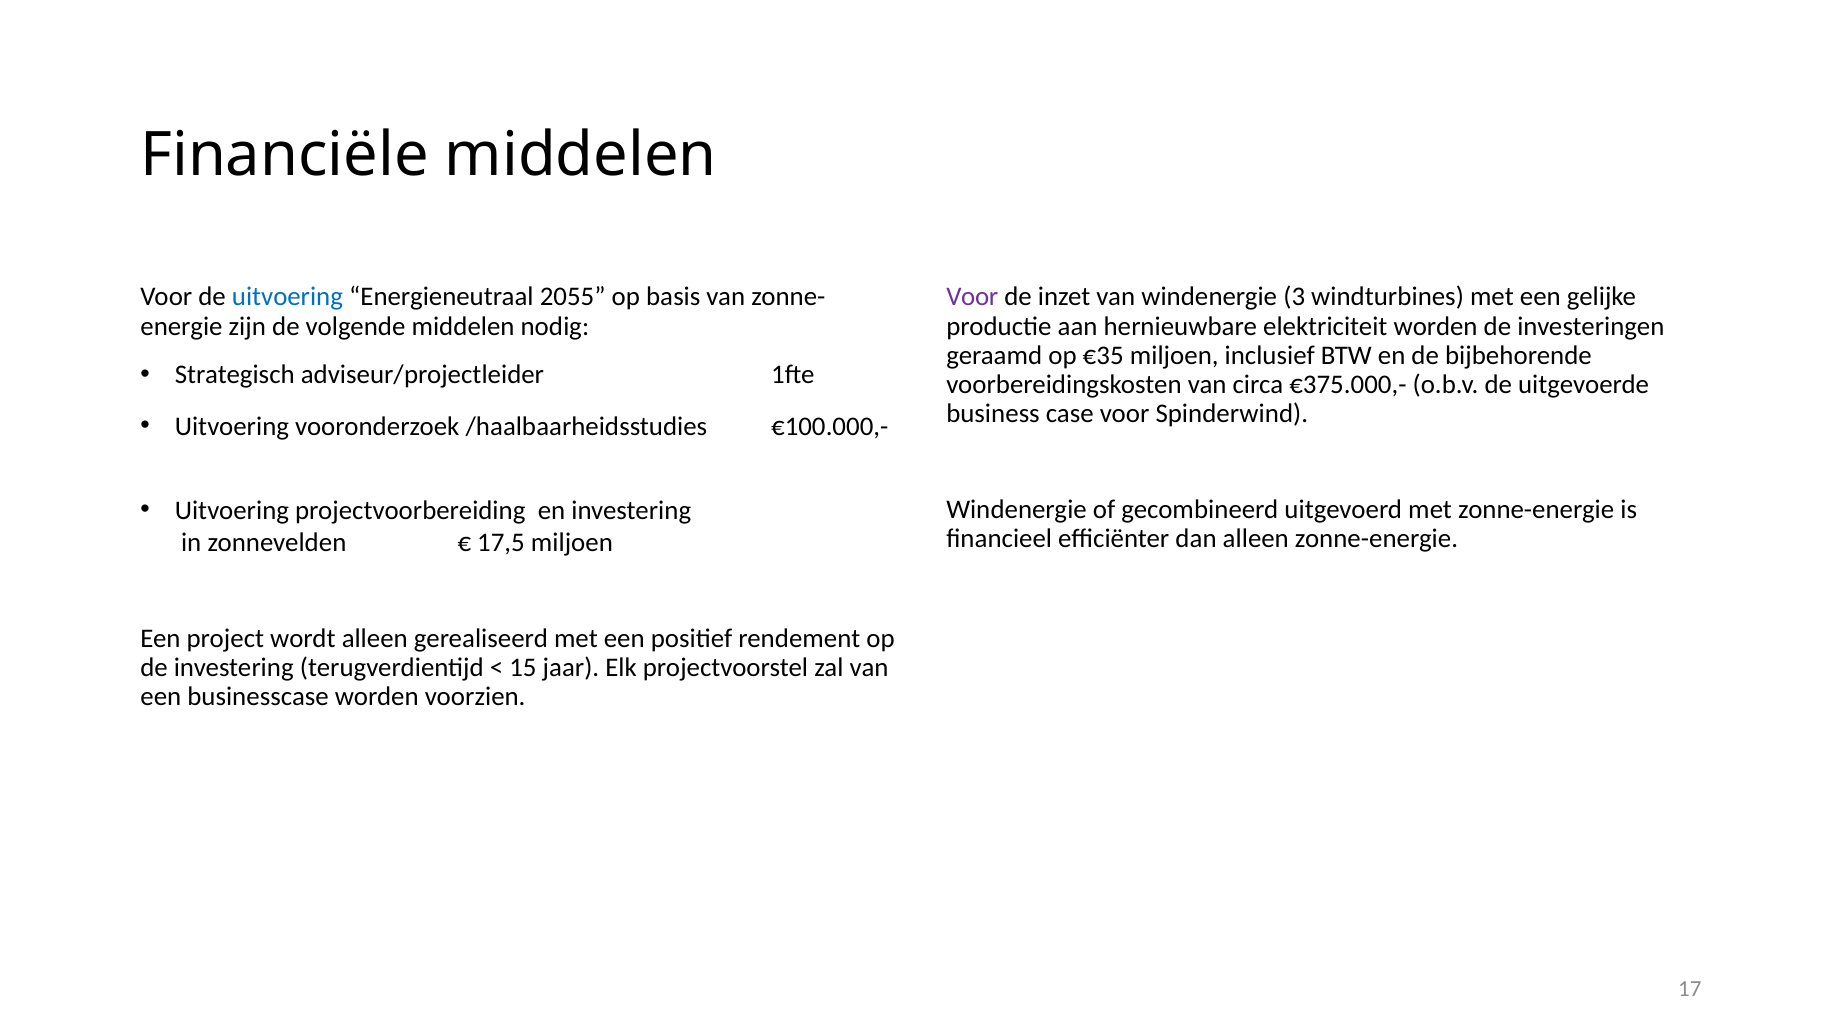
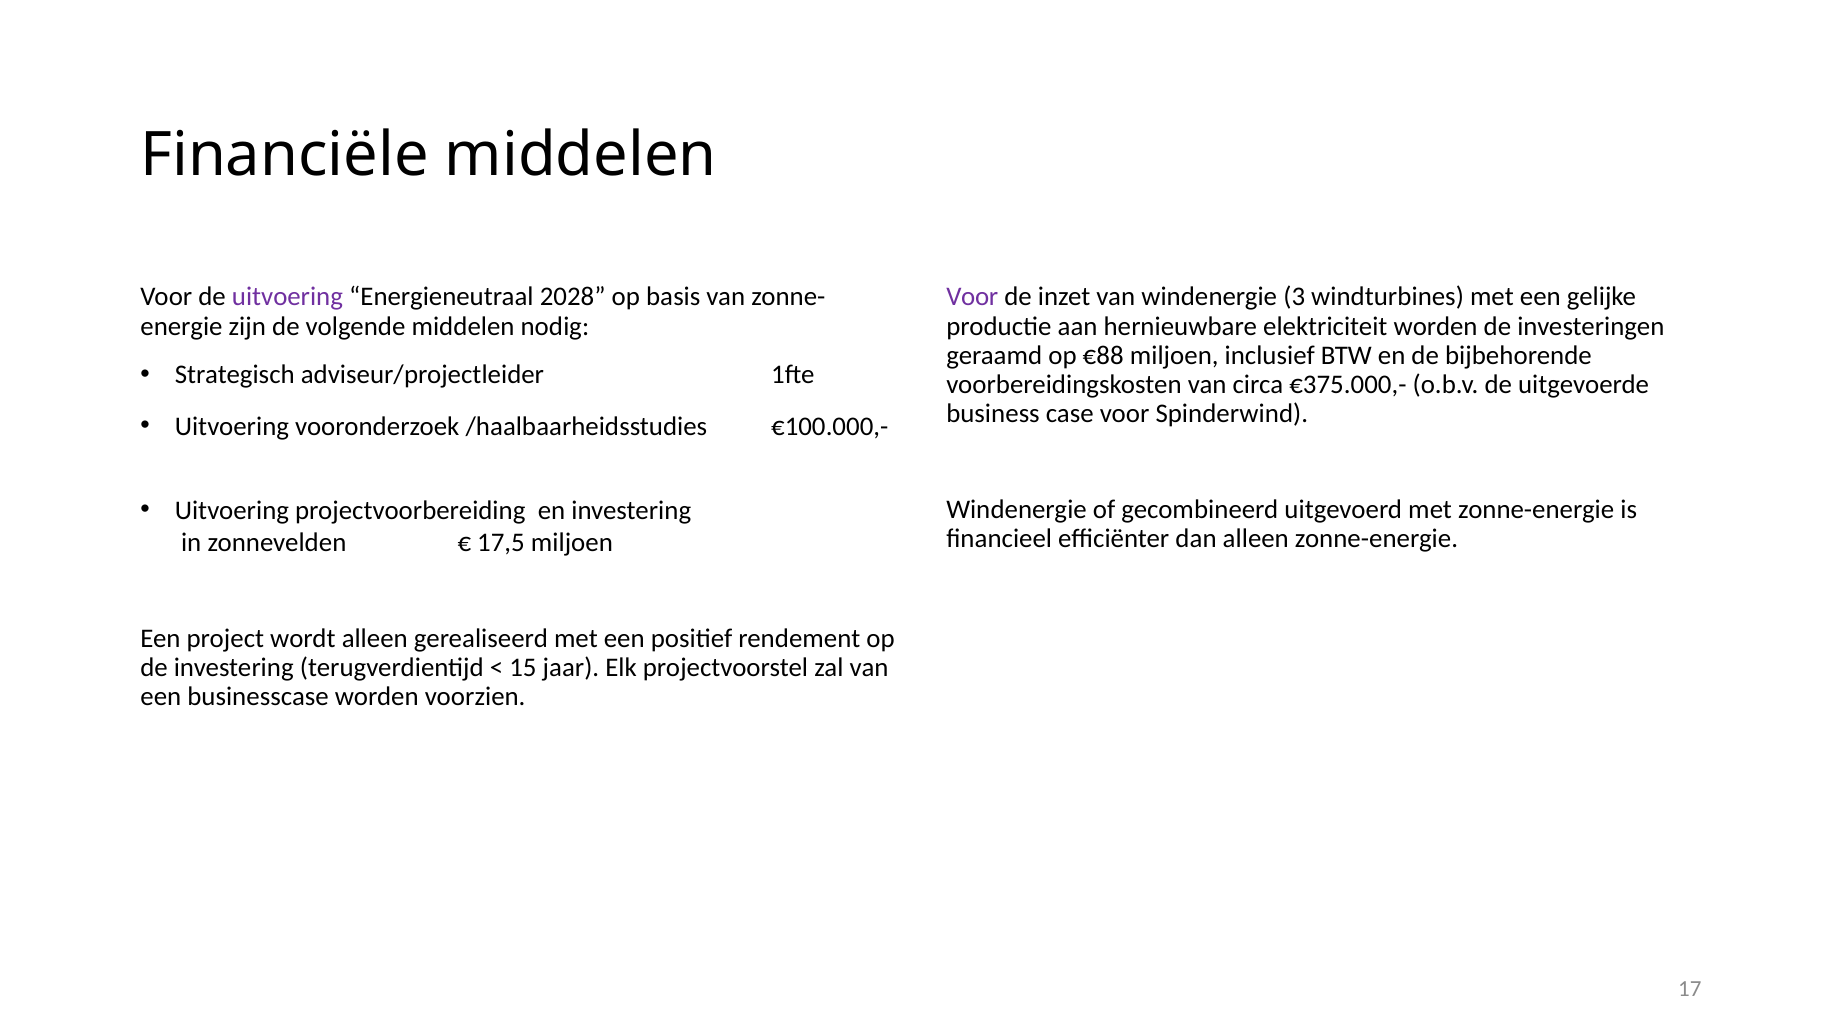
uitvoering colour: blue -> purple (287, 297)
2055: 2055 -> 2028 (573, 297)
€35: €35 -> €88 (1103, 355)
